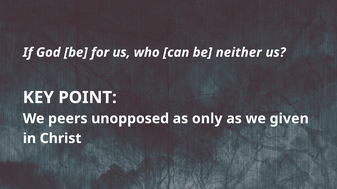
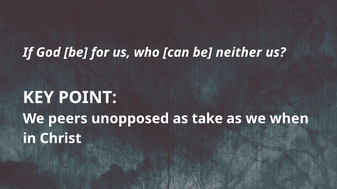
only: only -> take (207, 119)
given: given -> when (289, 119)
